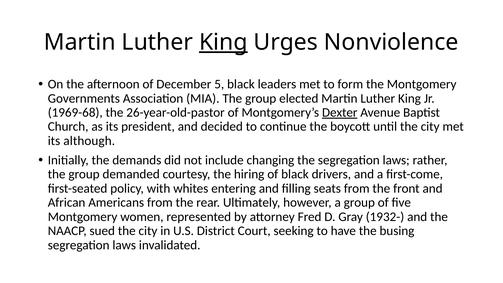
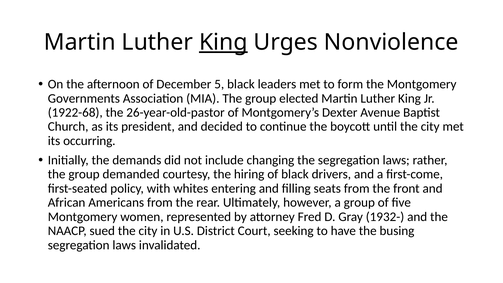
1969-68: 1969-68 -> 1922-68 (75, 112)
Dexter underline: present -> none (340, 112)
although: although -> occurring (89, 141)
